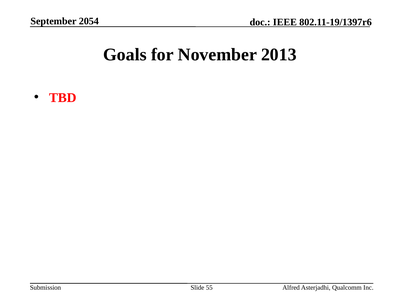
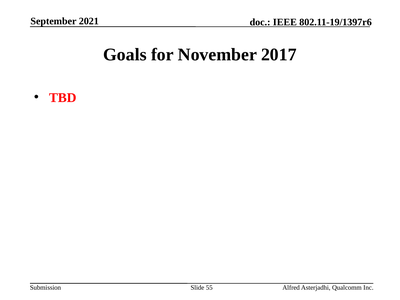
2054: 2054 -> 2021 (89, 21)
2013: 2013 -> 2017 (279, 55)
